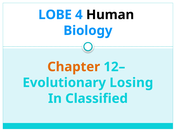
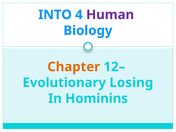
LOBE: LOBE -> INTO (55, 15)
Human colour: black -> purple (110, 15)
Classified: Classified -> Hominins (97, 99)
